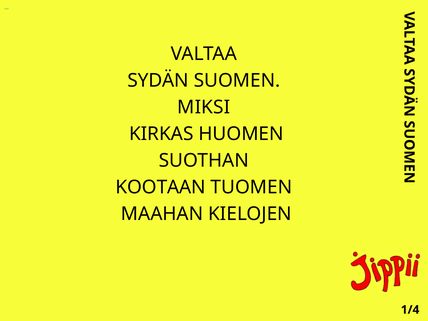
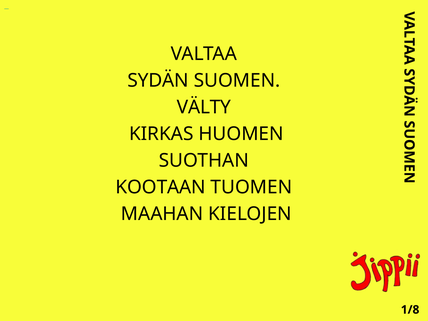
MIKSI: MIKSI -> VÄLTY (204, 107)
1/4: 1/4 -> 1/8 (410, 310)
